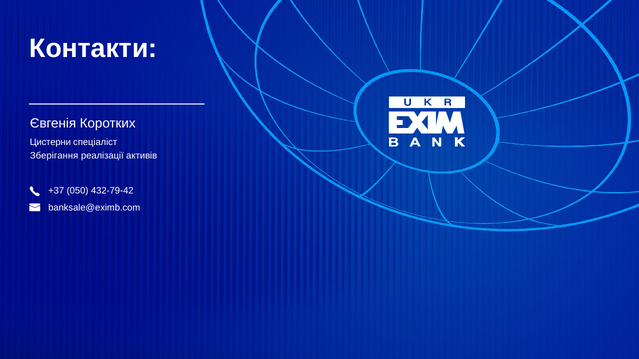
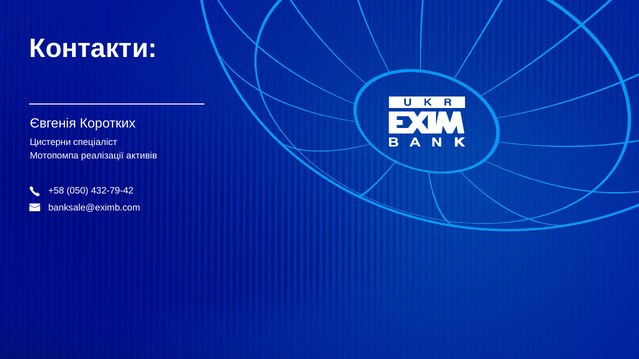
Зберігання: Зберігання -> Мотопомпа (54, 156)
+37: +37 -> +58 (56, 191)
